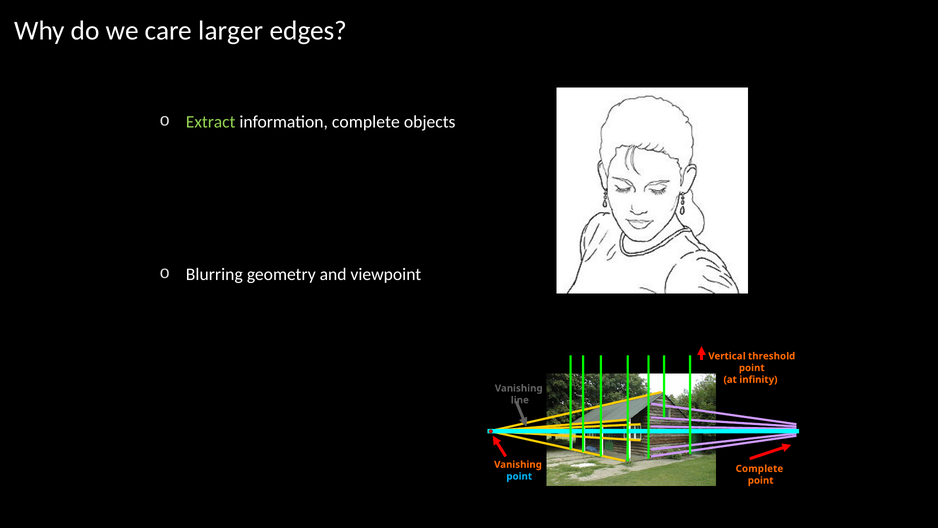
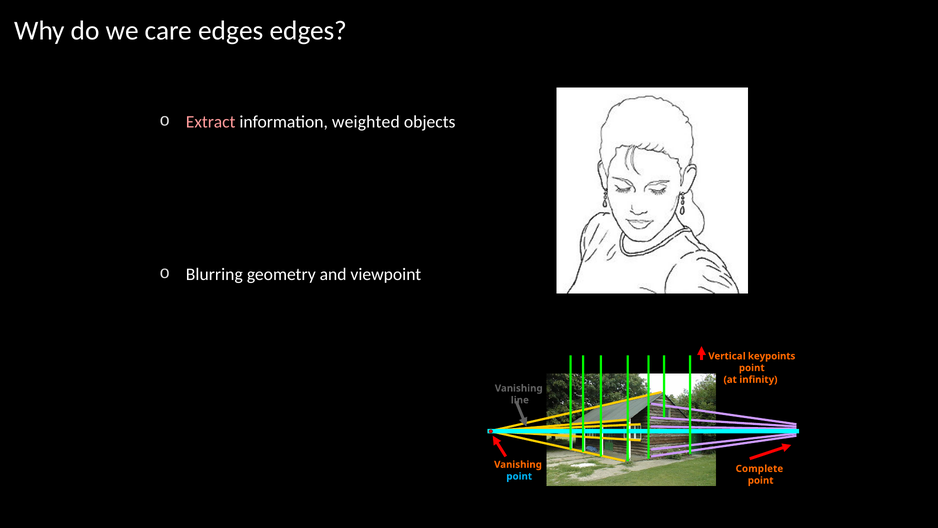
care larger: larger -> edges (231, 30)
Extract colour: light green -> pink (211, 122)
information complete: complete -> weighted (366, 122)
threshold: threshold -> keypoints (772, 356)
